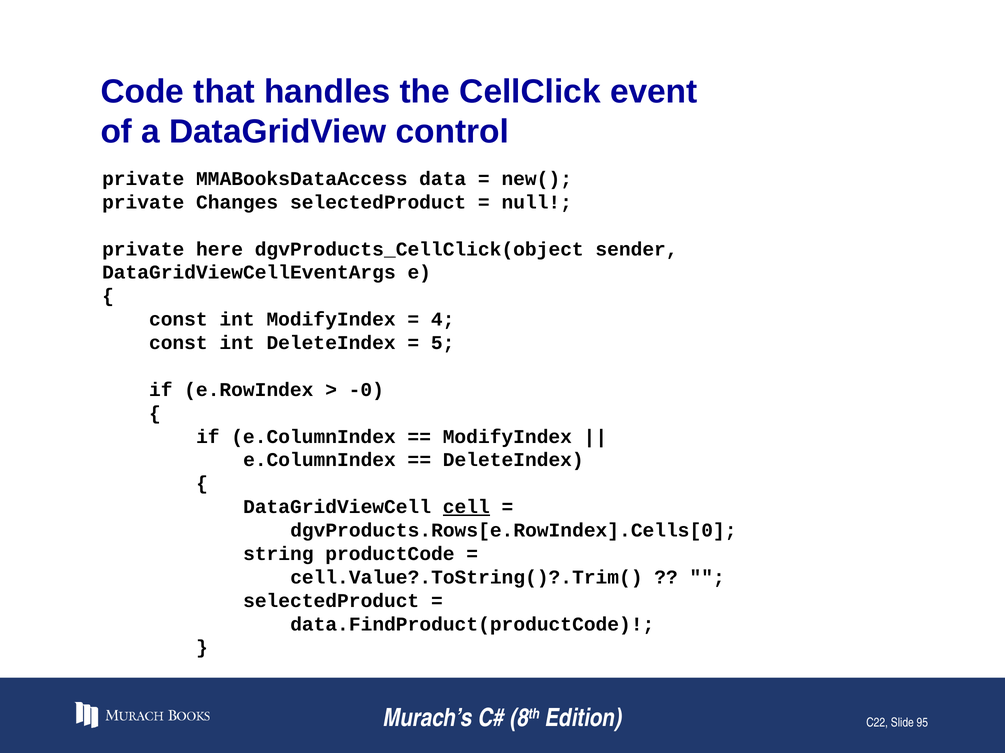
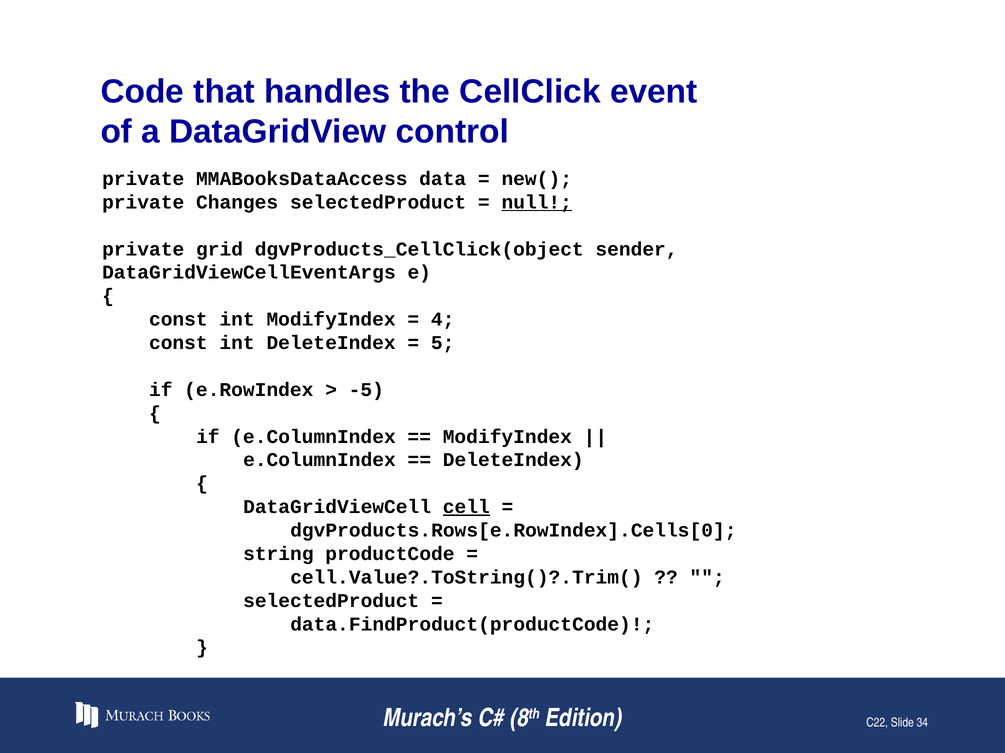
null underline: none -> present (537, 202)
here: here -> grid (220, 249)
-0: -0 -> -5 (366, 390)
95: 95 -> 34 (922, 723)
